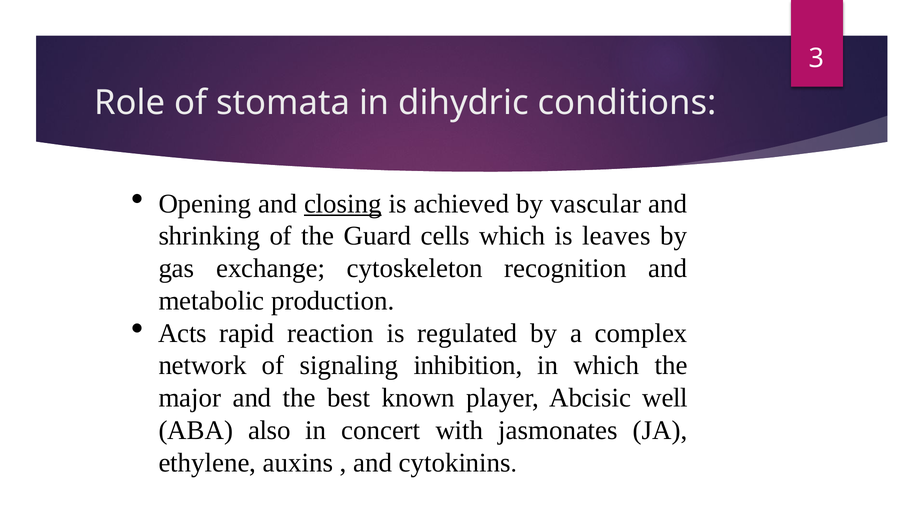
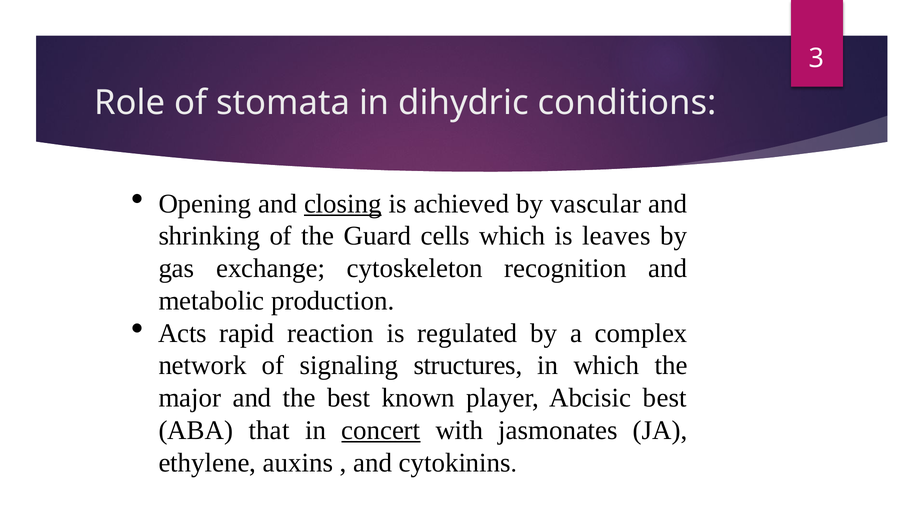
inhibition: inhibition -> structures (468, 365)
Abcisic well: well -> best (665, 398)
also: also -> that (269, 430)
concert underline: none -> present (381, 430)
